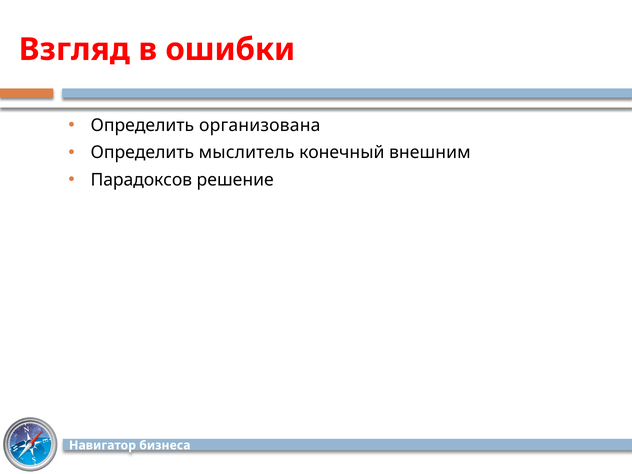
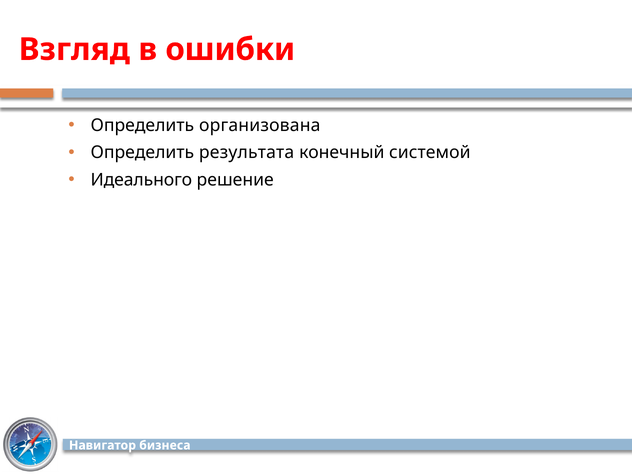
мыслитель: мыслитель -> результата (247, 153)
внешним: внешним -> системой (430, 153)
Парадоксов: Парадоксов -> Идеального (141, 180)
